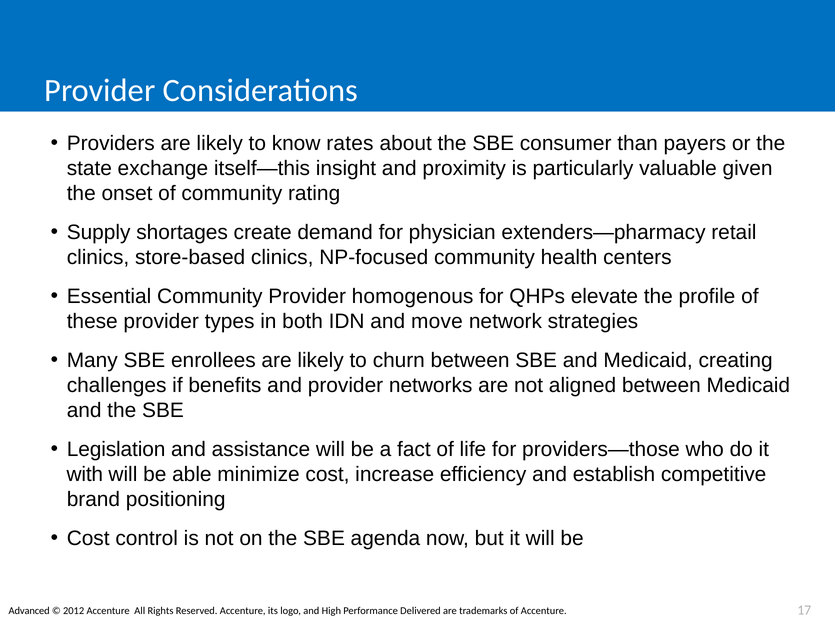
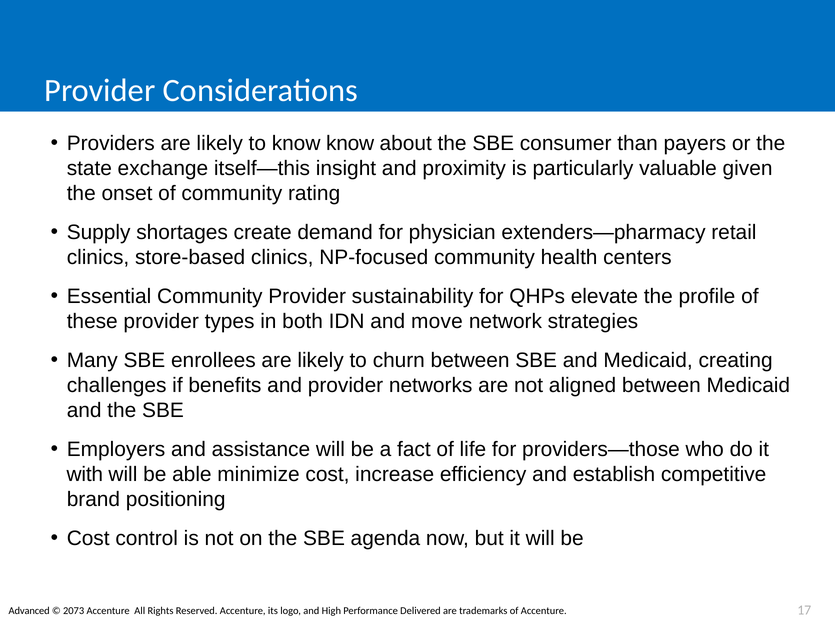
know rates: rates -> know (350, 143)
homogenous: homogenous -> sustainability (413, 296)
Legislation: Legislation -> Employers (116, 450)
2012: 2012 -> 2073 (74, 611)
